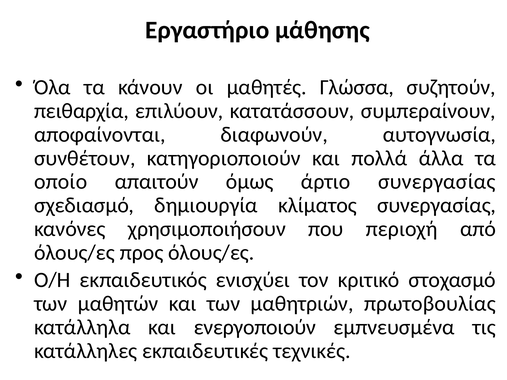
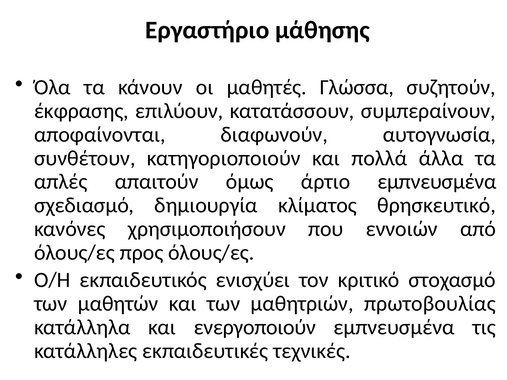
πειθαρχία: πειθαρχία -> έκφρασης (81, 111)
οποίο: οποίο -> απλές (61, 182)
άρτιο συνεργασίας: συνεργασίας -> εμπνευσμένα (437, 182)
κλίματος συνεργασίας: συνεργασίας -> θρησκευτικό (437, 205)
περιοχή: περιοχή -> εννοιών (402, 229)
